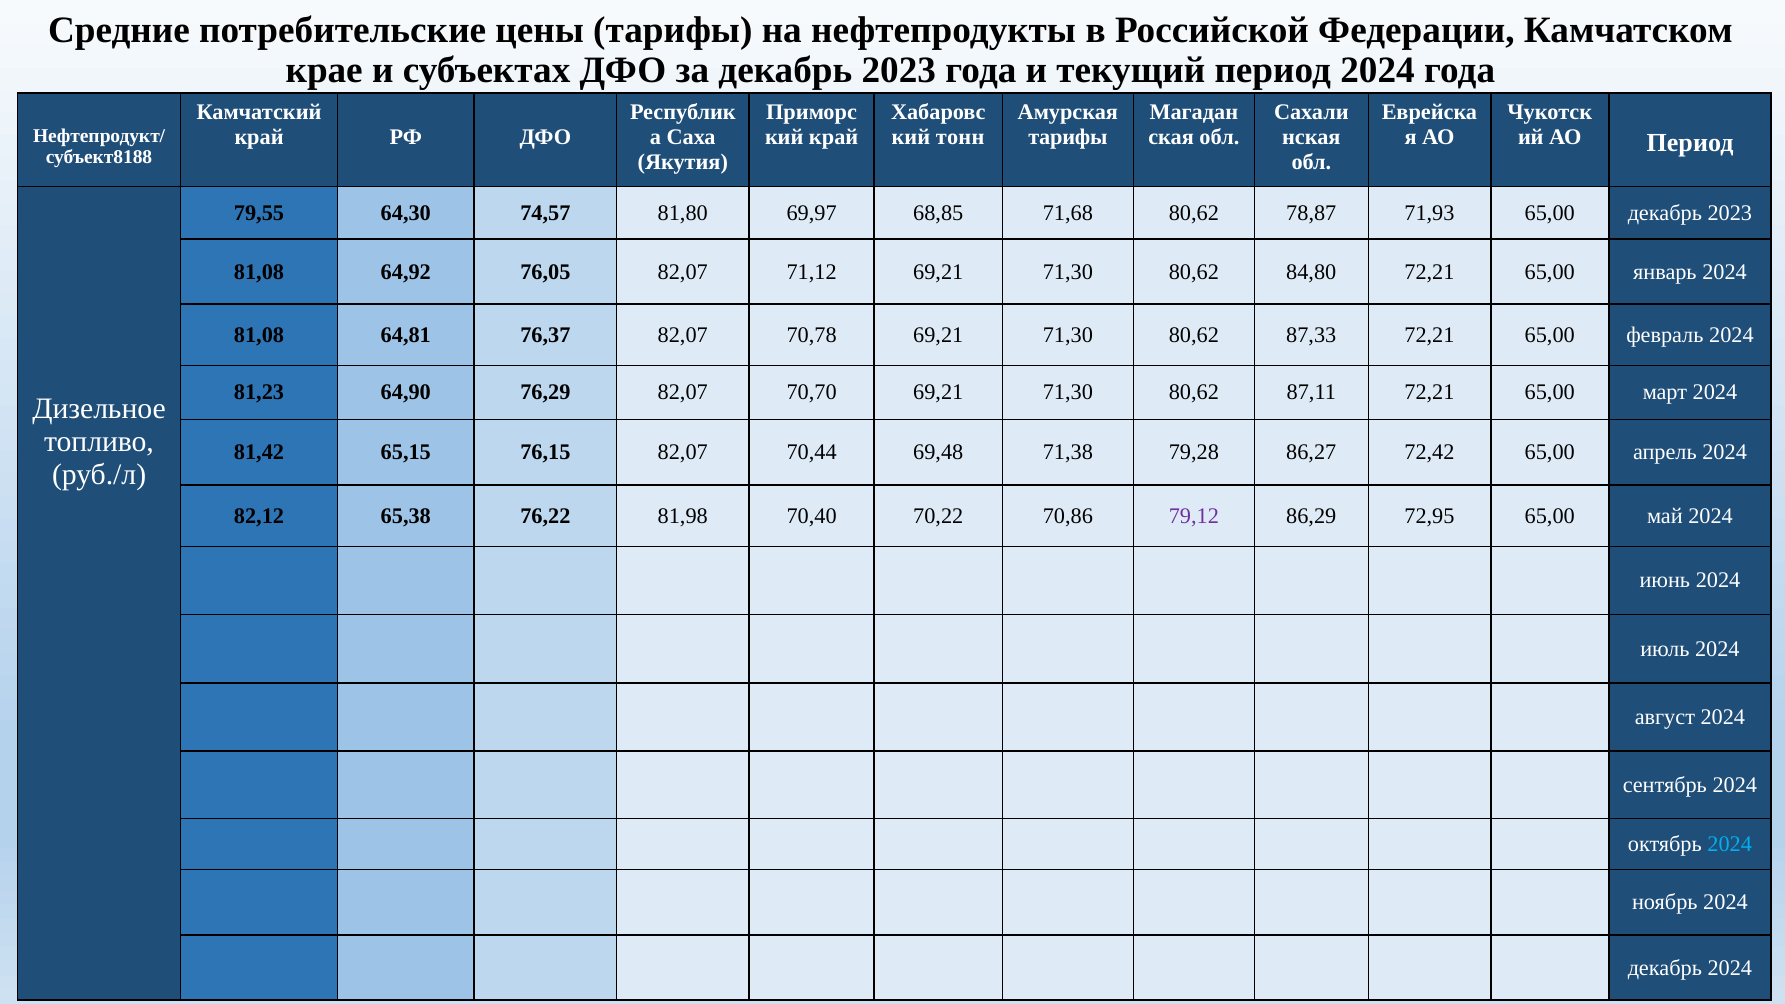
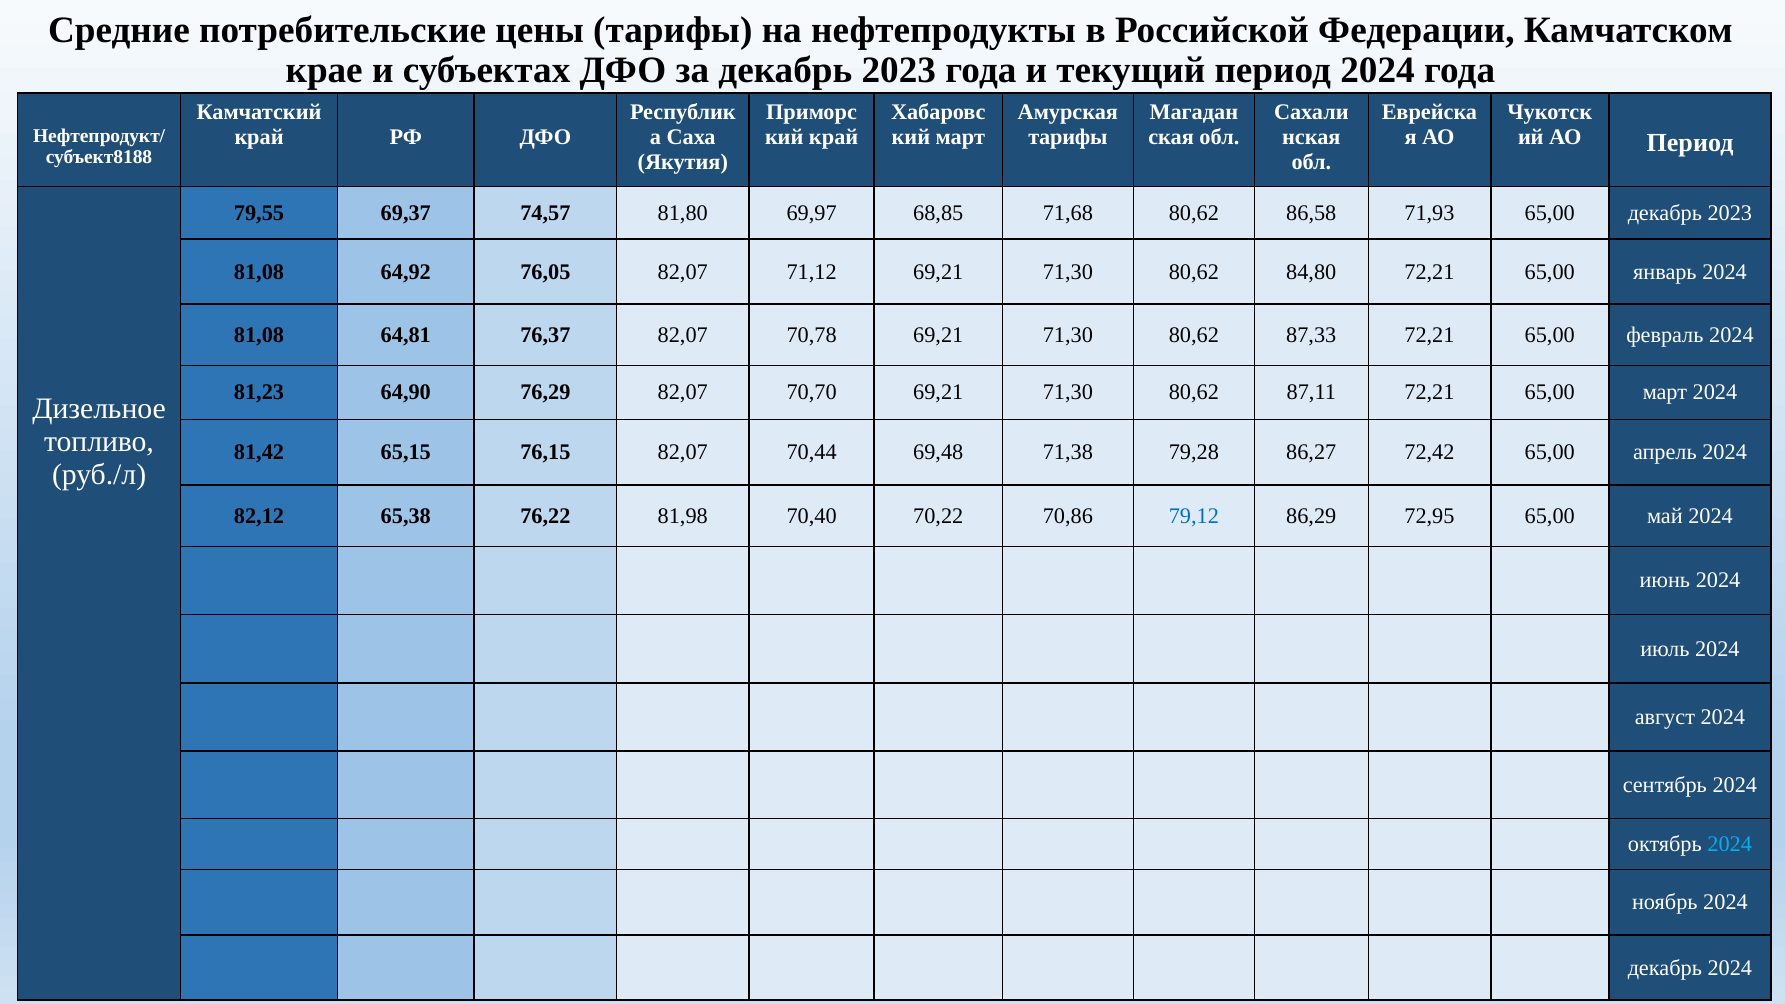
тонн: тонн -> март (960, 137)
64,30: 64,30 -> 69,37 (406, 213)
78,87: 78,87 -> 86,58 (1311, 213)
79,12 colour: purple -> blue (1194, 516)
